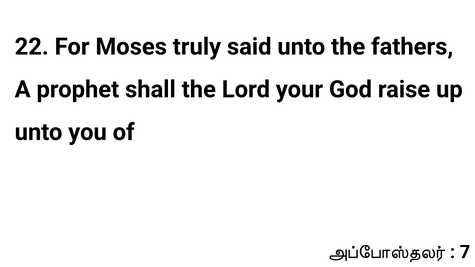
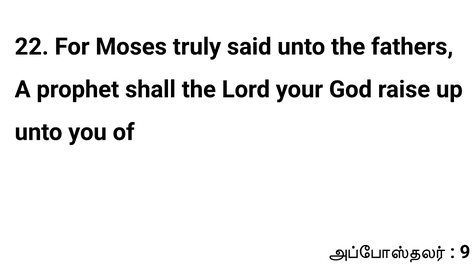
7: 7 -> 9 (465, 252)
